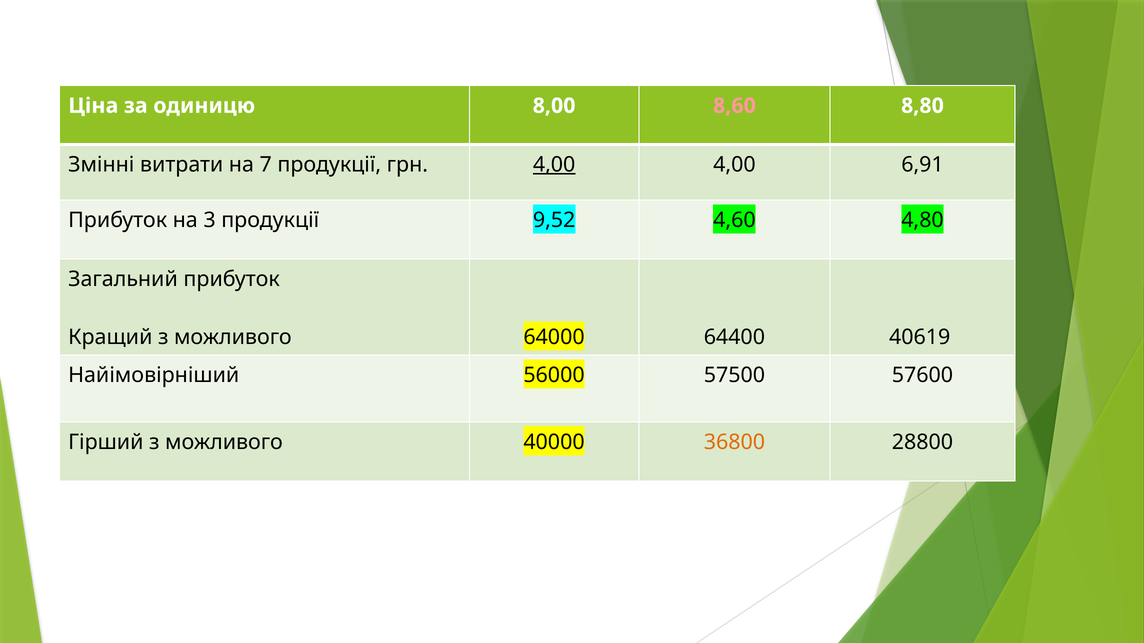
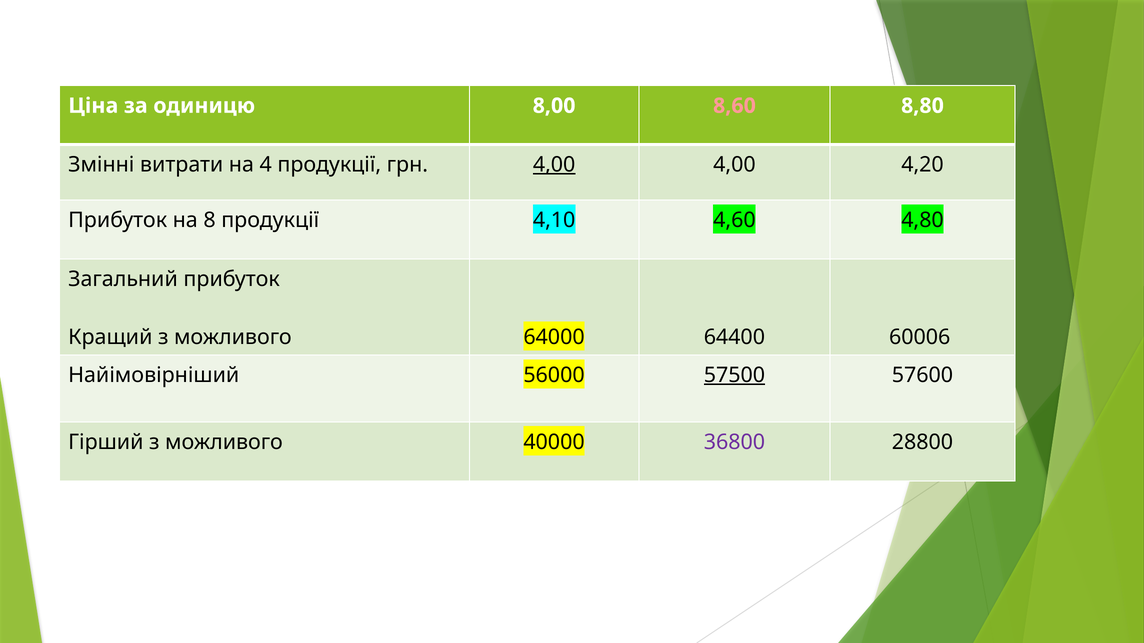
7: 7 -> 4 (266, 165)
6,91: 6,91 -> 4,20 (923, 165)
3: 3 -> 8 (210, 220)
9,52: 9,52 -> 4,10 (554, 220)
40619: 40619 -> 60006 (920, 338)
57500 underline: none -> present (734, 375)
36800 colour: orange -> purple (734, 442)
